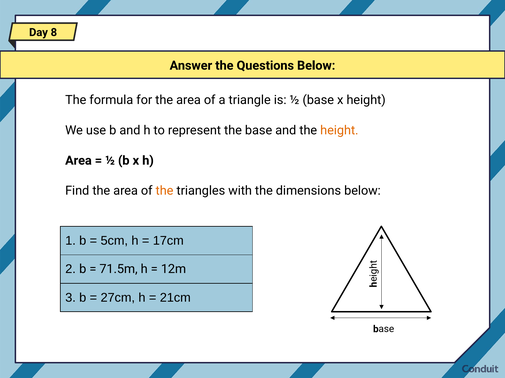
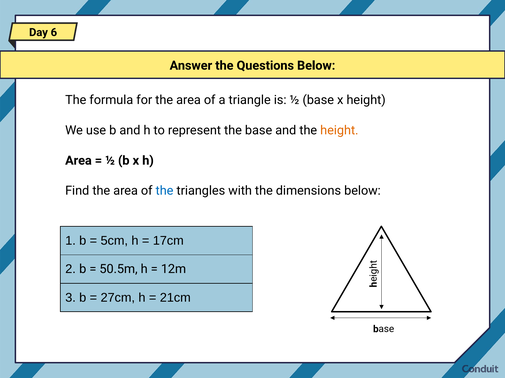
8: 8 -> 6 (54, 32)
the colour: orange -> blue (165, 191)
71.5m: 71.5m -> 50.5m (119, 270)
